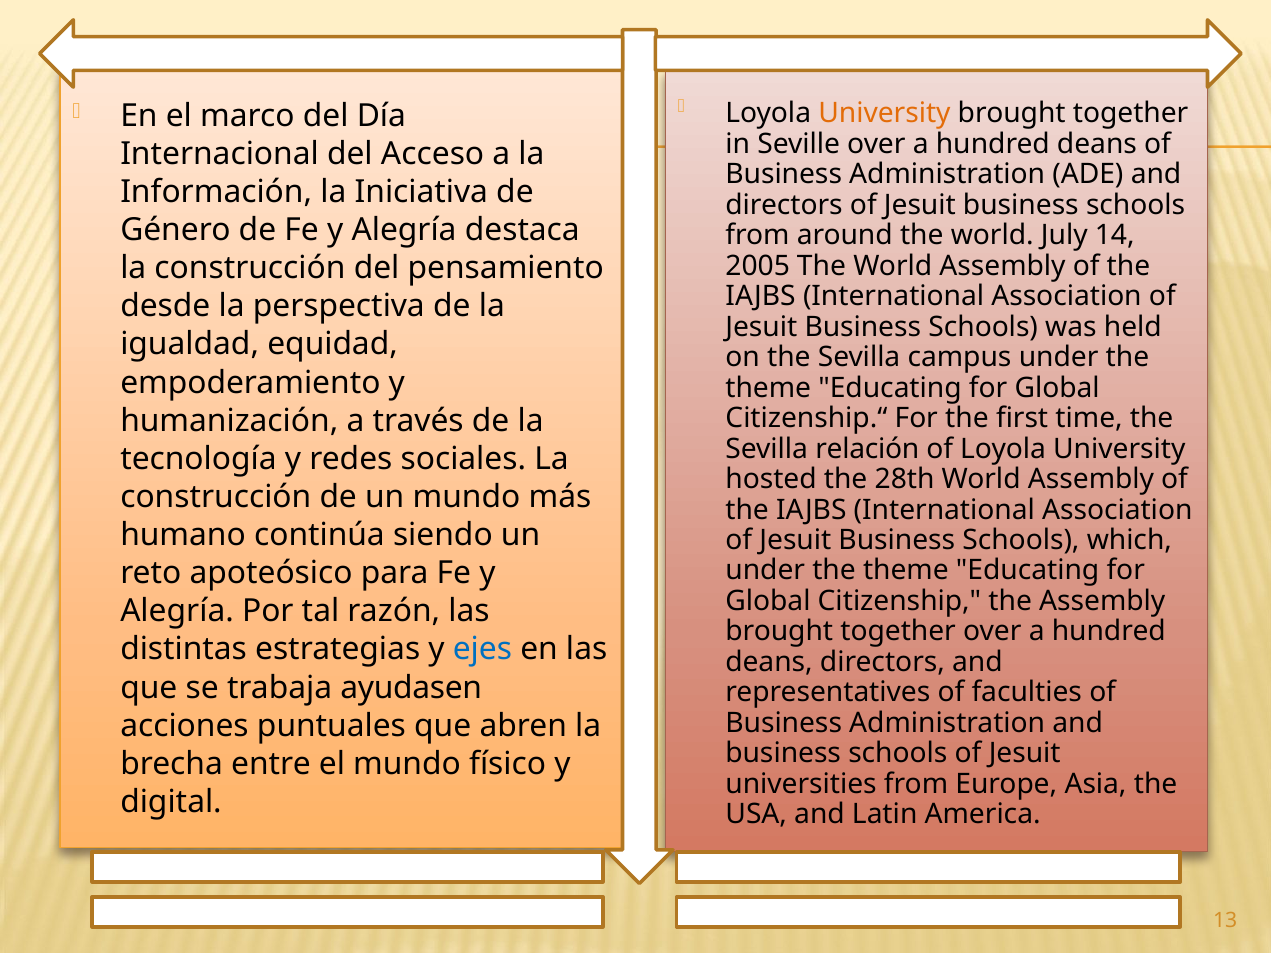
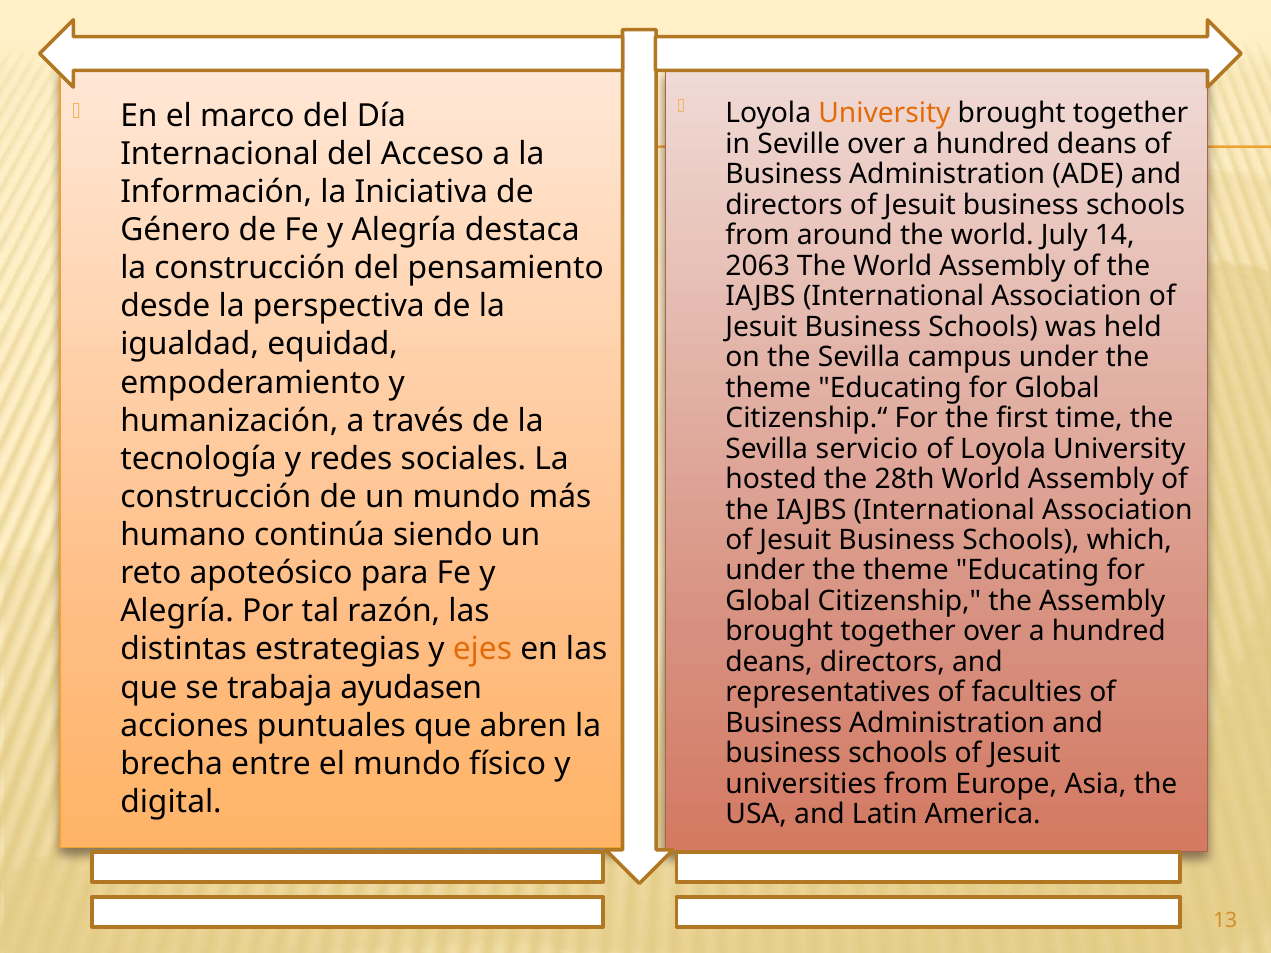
2005: 2005 -> 2063 (758, 266)
relación: relación -> servicio (867, 449)
ejes colour: blue -> orange (482, 650)
